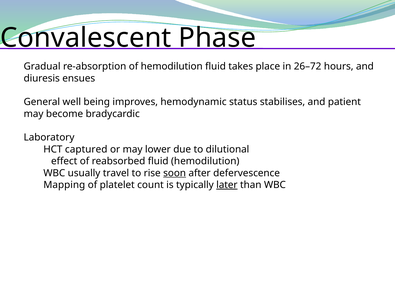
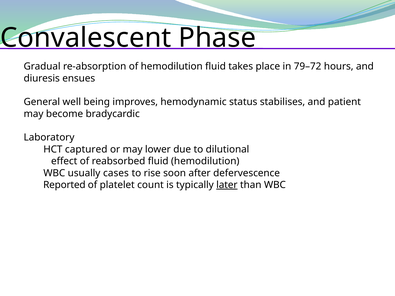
26–72: 26–72 -> 79–72 (308, 67)
travel: travel -> cases (116, 173)
soon underline: present -> none (175, 173)
Mapping: Mapping -> Reported (64, 185)
